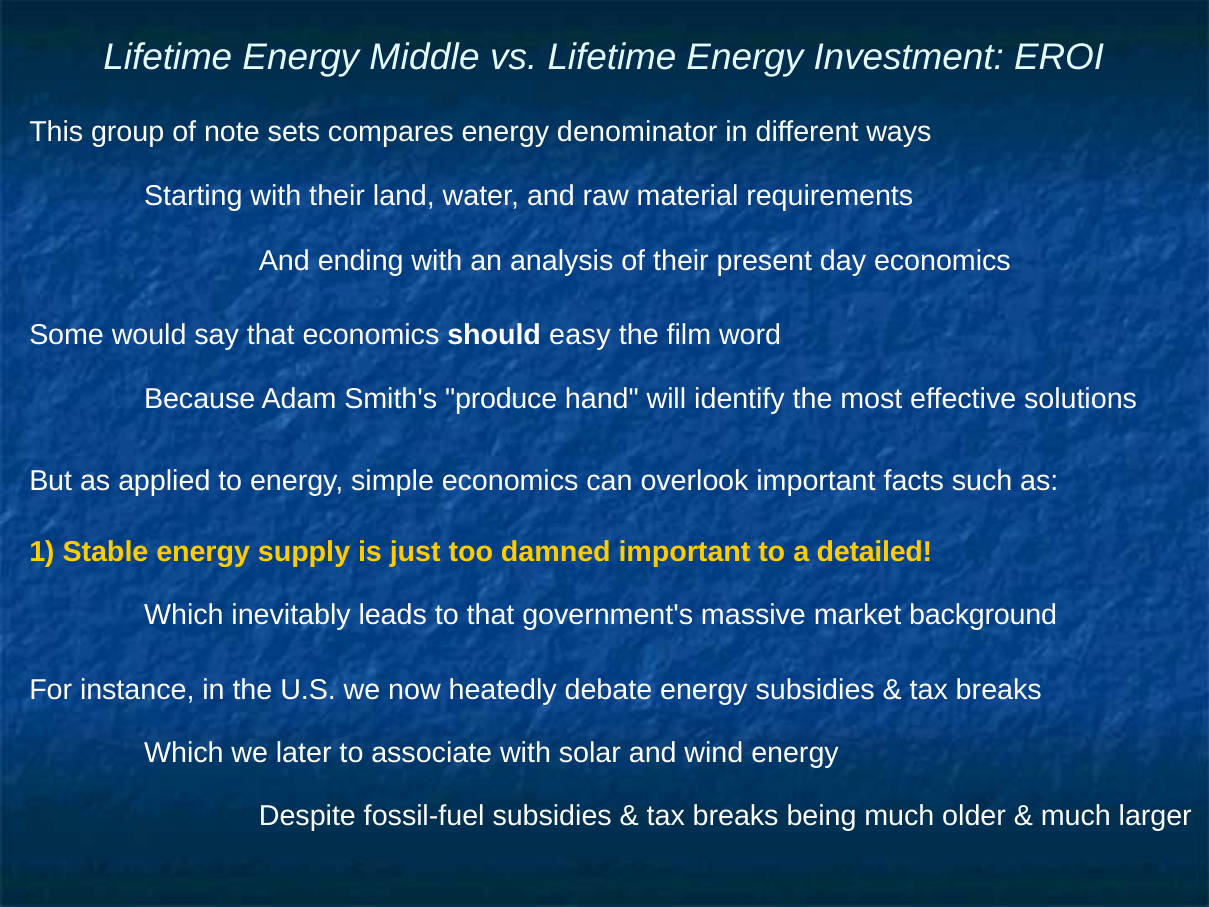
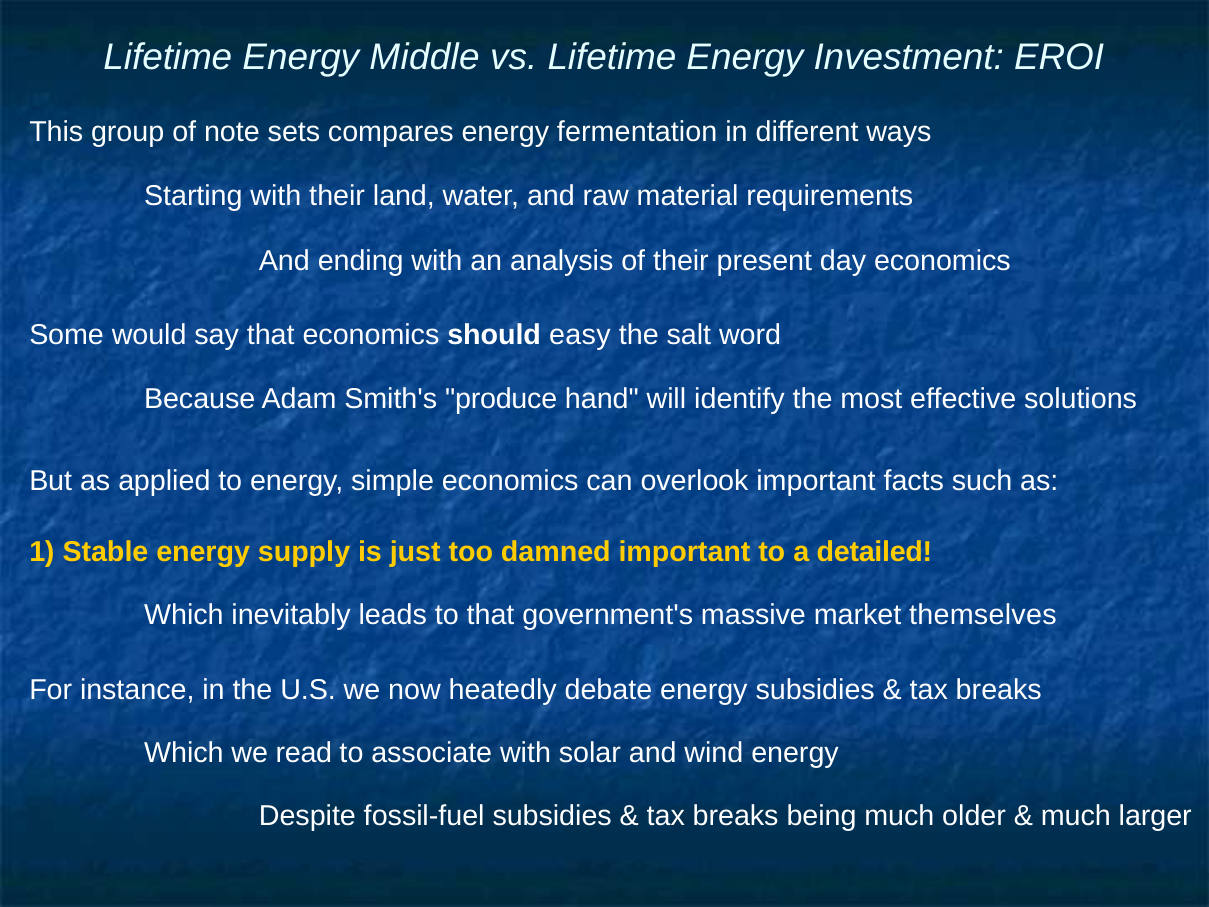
denominator: denominator -> fermentation (637, 132)
film: film -> salt (689, 335)
background: background -> themselves (983, 615)
later: later -> read (304, 753)
